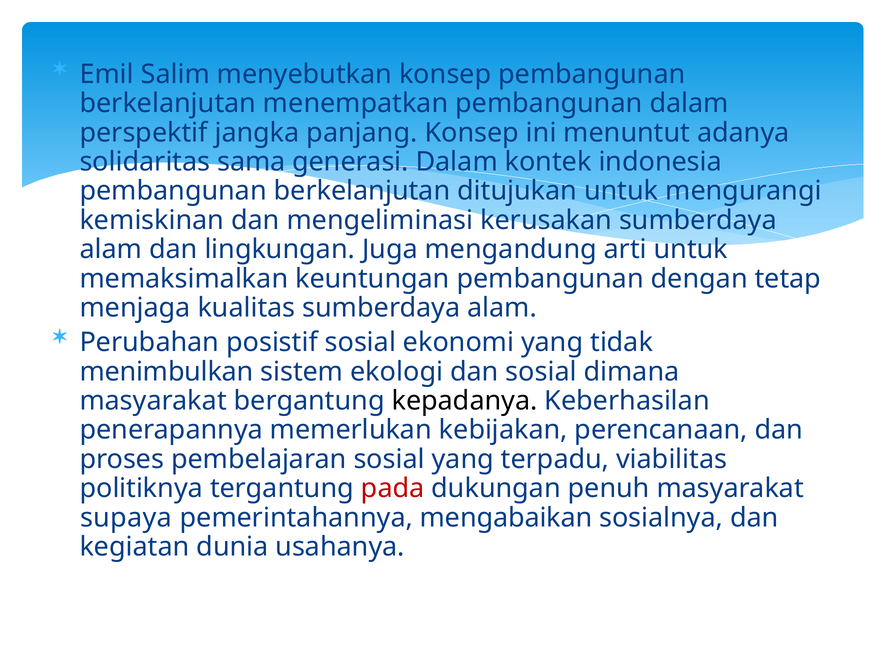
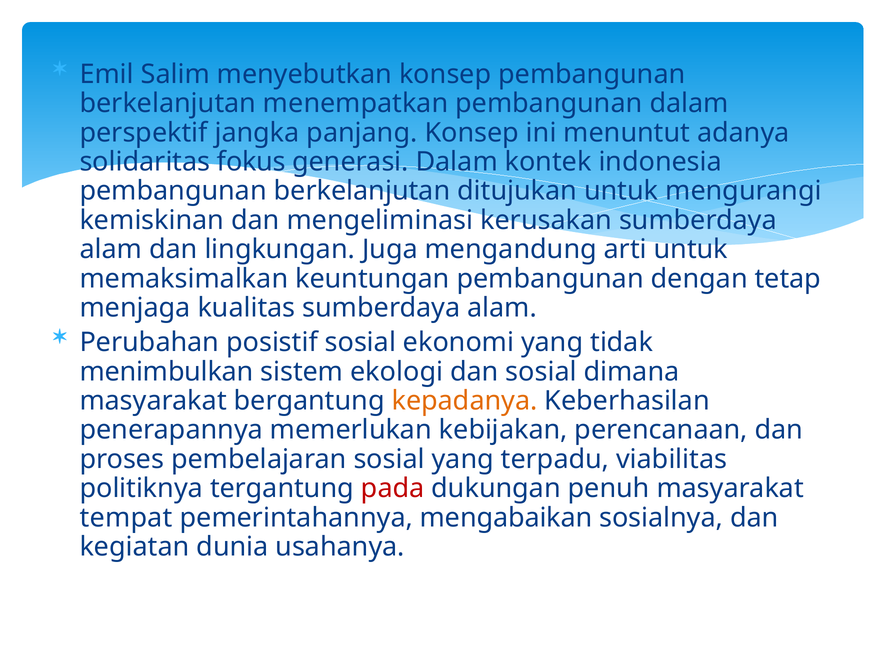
sama: sama -> fokus (251, 162)
kepadanya colour: black -> orange (465, 401)
supaya: supaya -> tempat (126, 517)
